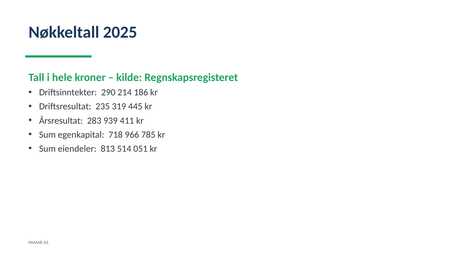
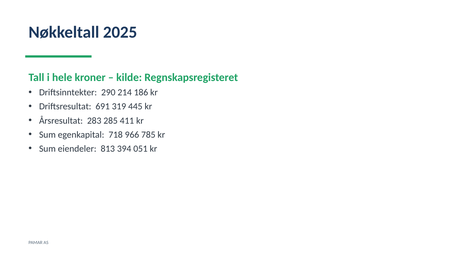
235: 235 -> 691 (103, 106)
939: 939 -> 285 (111, 120)
514: 514 -> 394 (124, 148)
